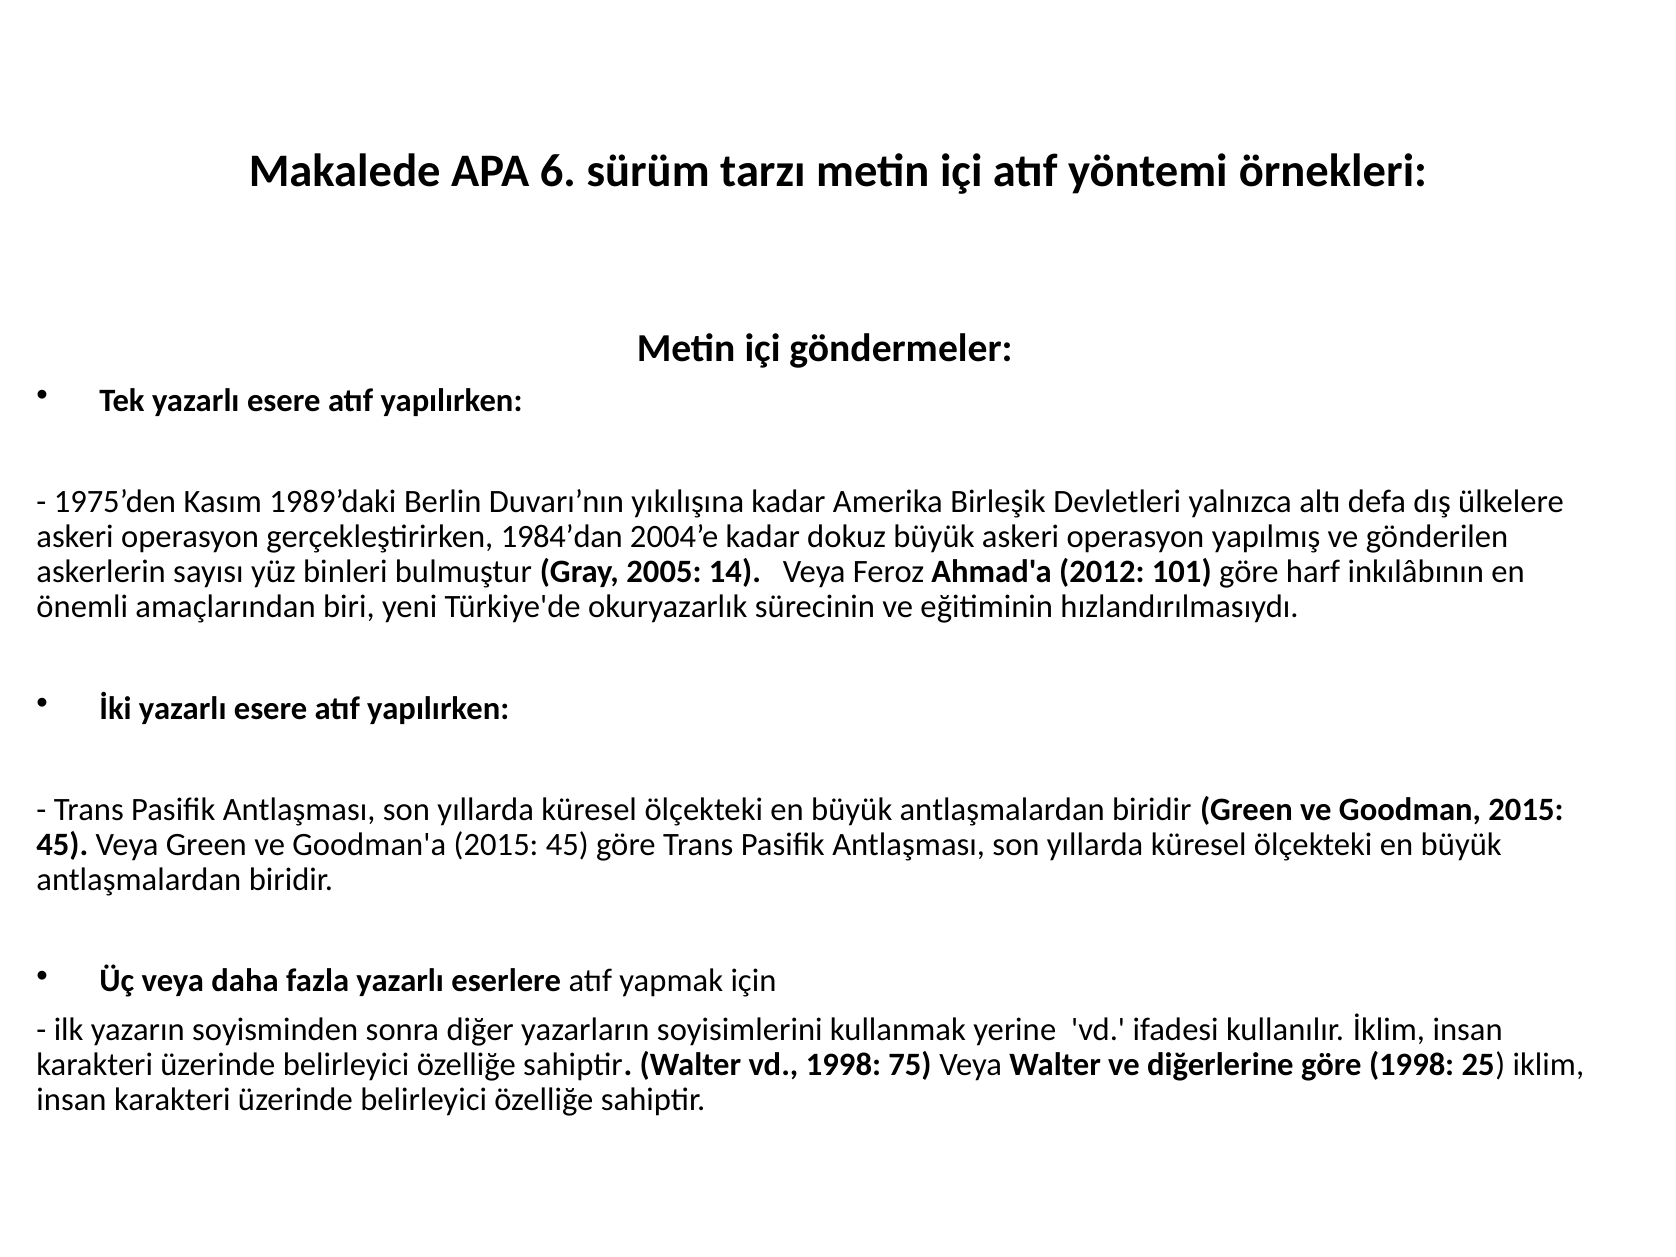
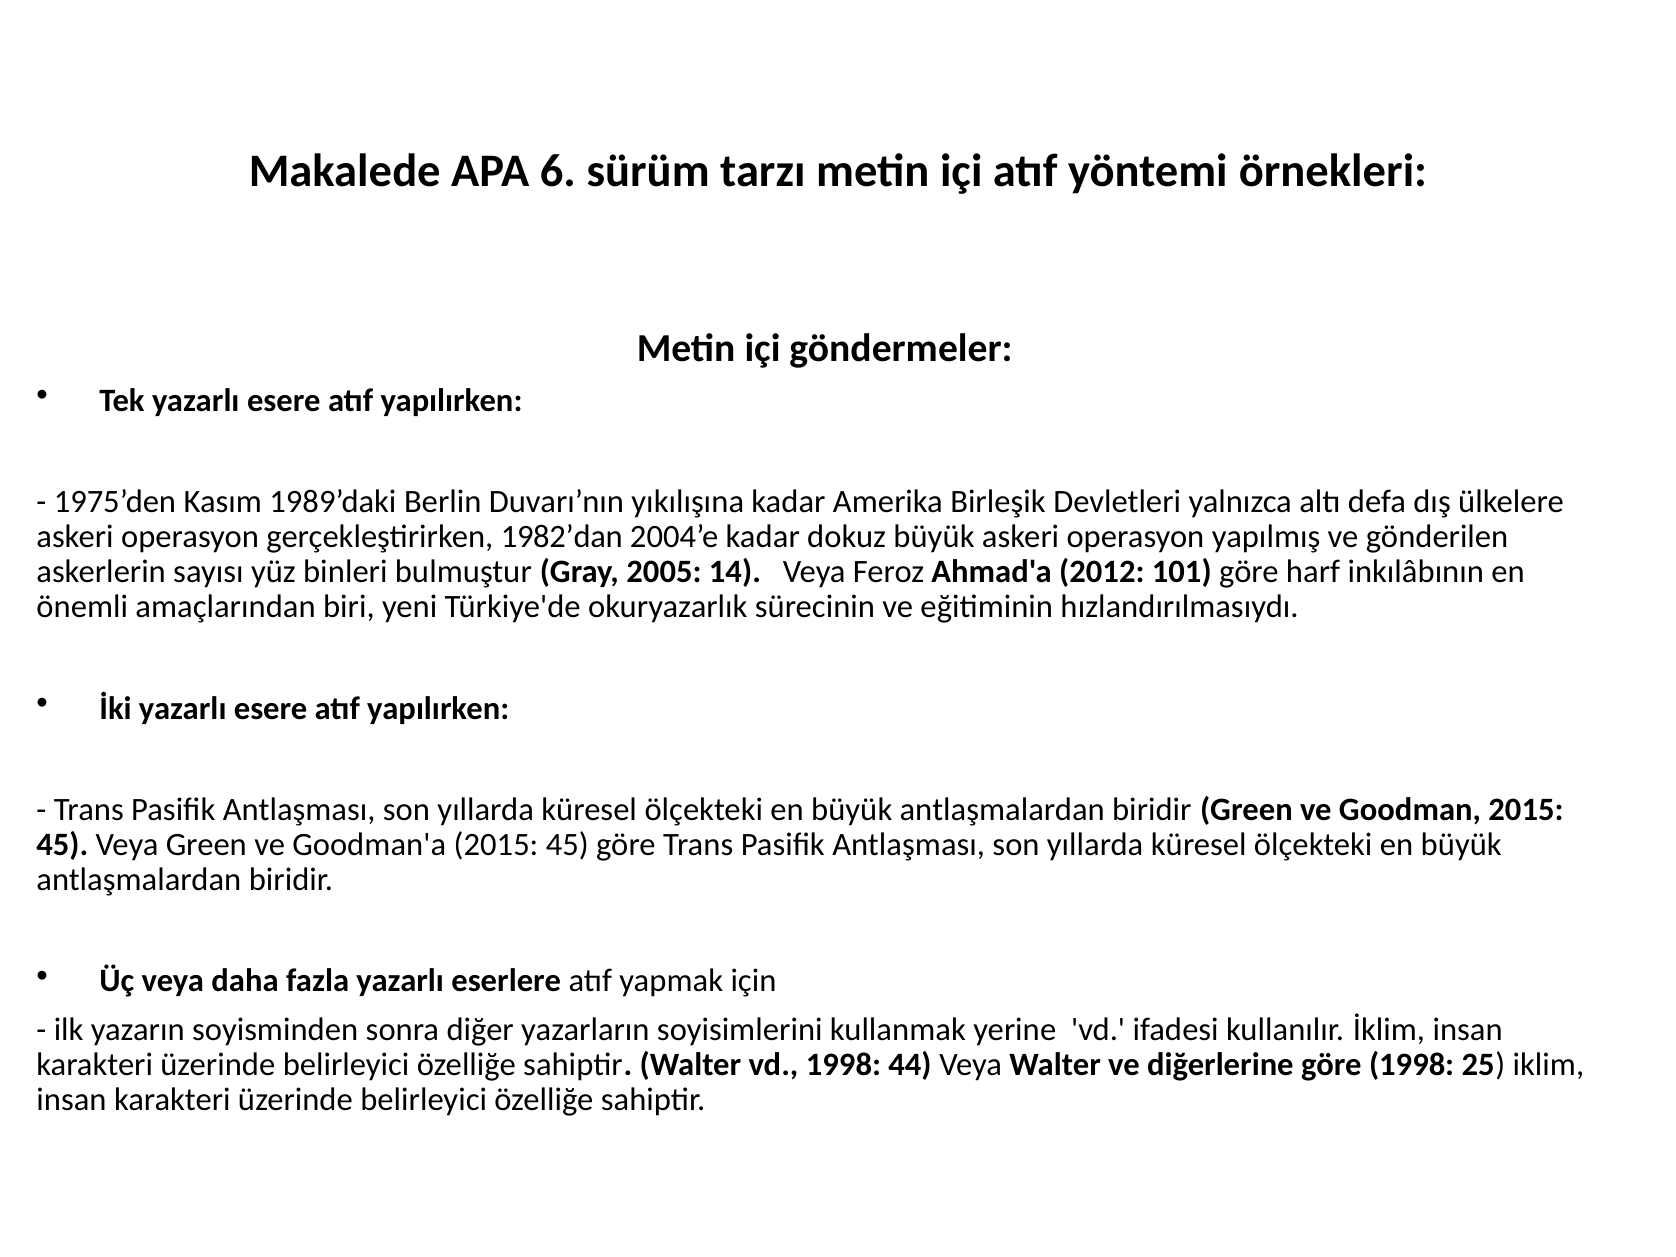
1984’dan: 1984’dan -> 1982’dan (562, 537)
75: 75 -> 44 (910, 1065)
